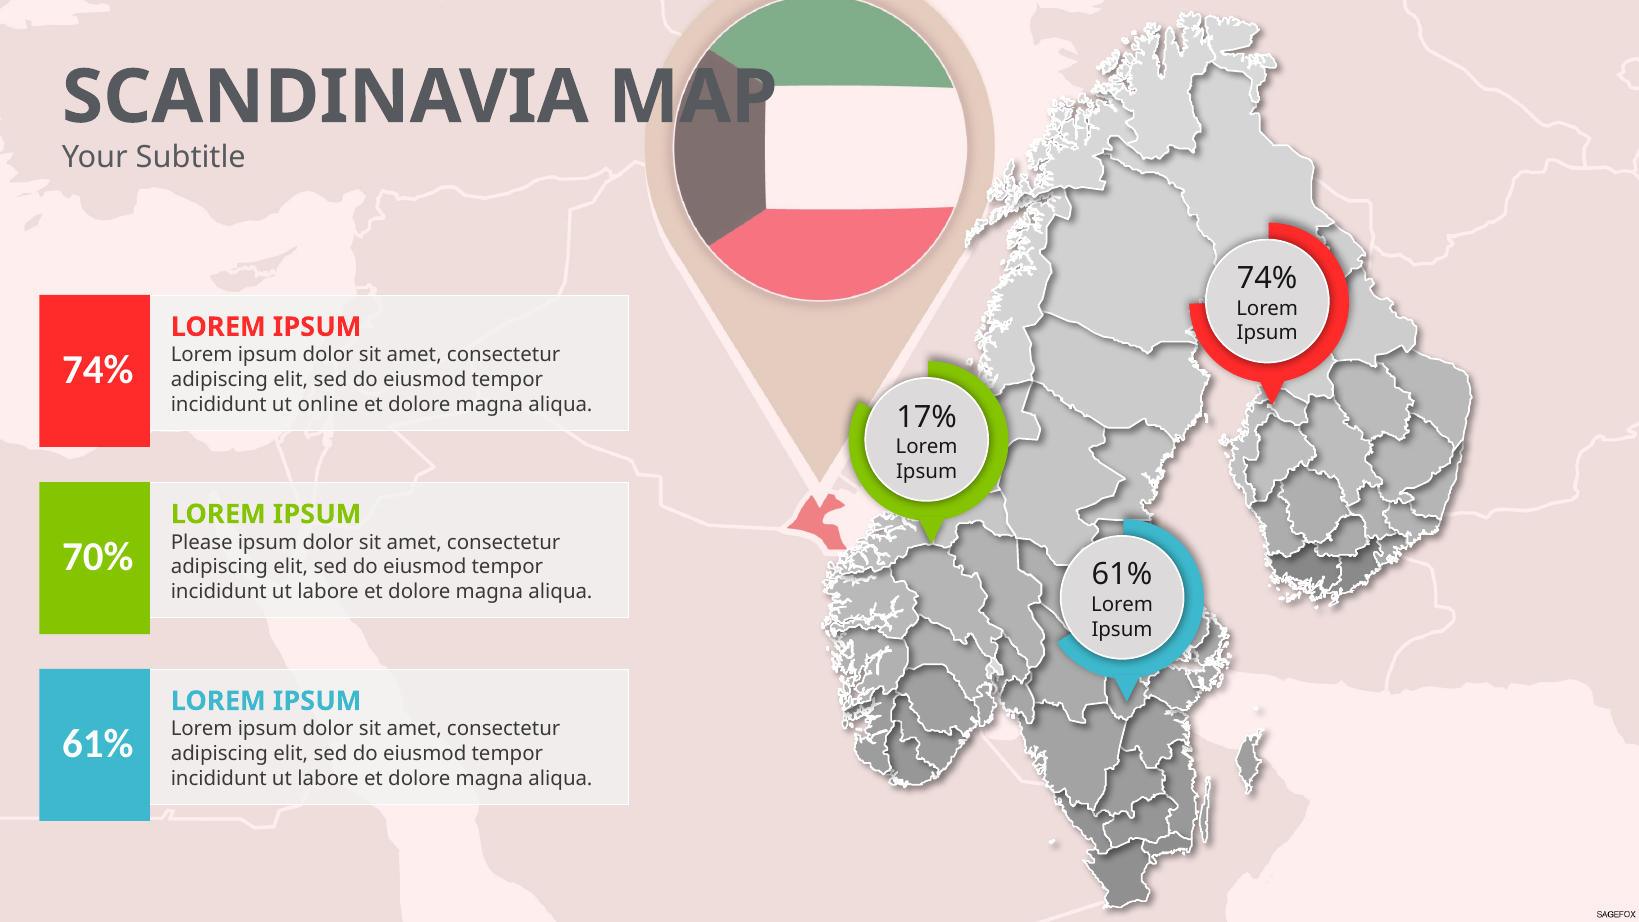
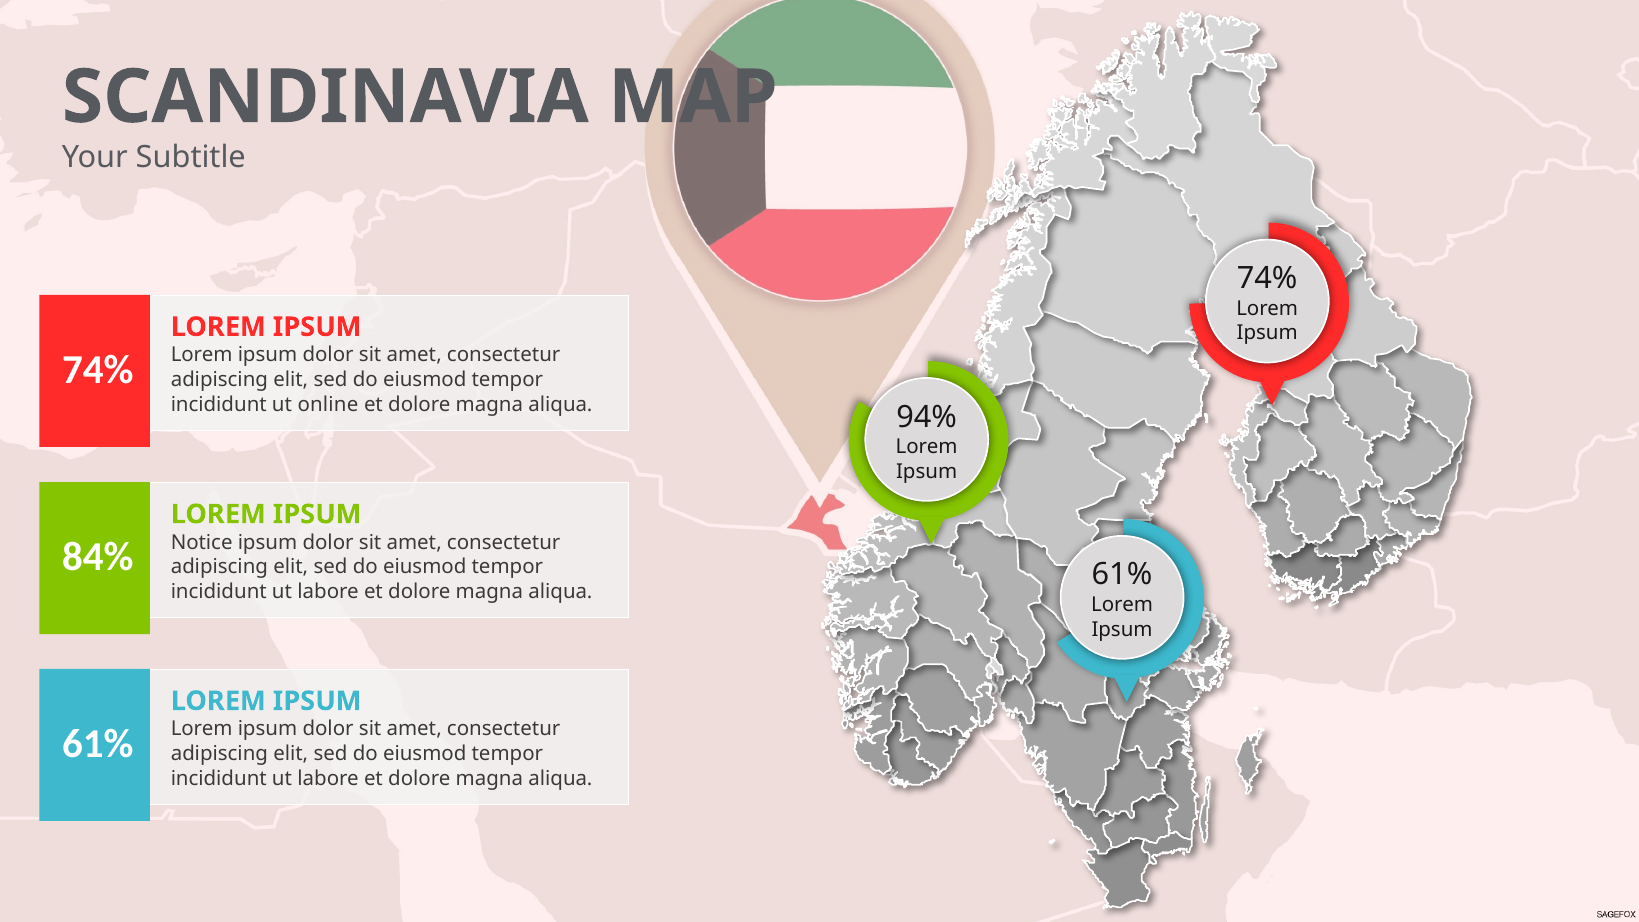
17%: 17% -> 94% (927, 417)
Please: Please -> Notice (202, 542)
70%: 70% -> 84% (98, 557)
